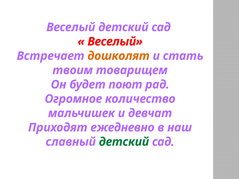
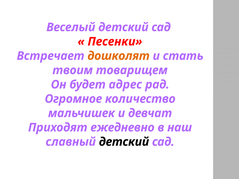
Веселый: Веселый -> Песенки (115, 42)
поют: поют -> адрес (125, 85)
детский colour: green -> black (124, 142)
